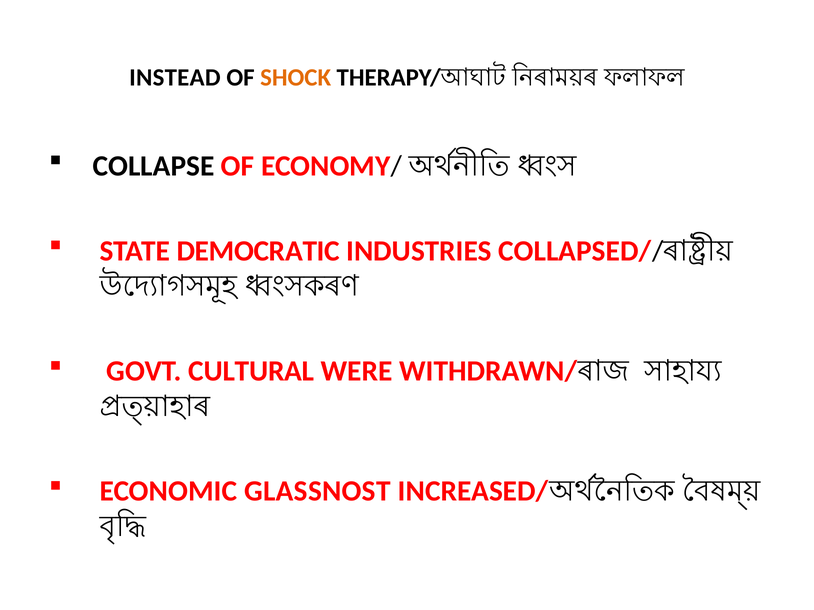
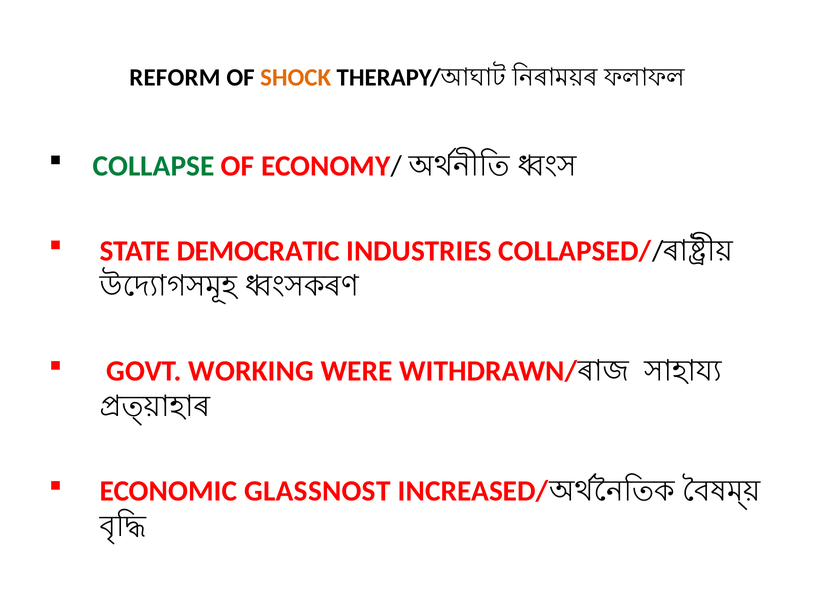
INSTEAD: INSTEAD -> REFORM (175, 78)
COLLAPSE colour: black -> green (154, 166)
CULTURAL: CULTURAL -> WORKING (251, 371)
